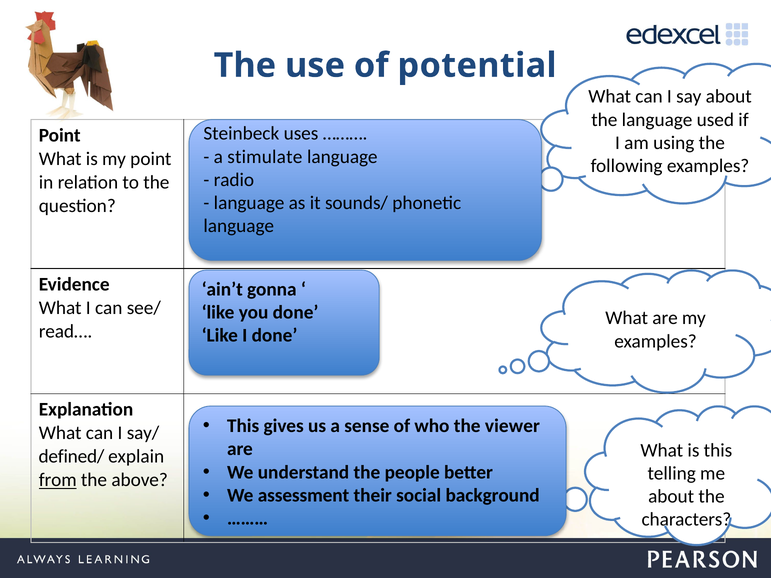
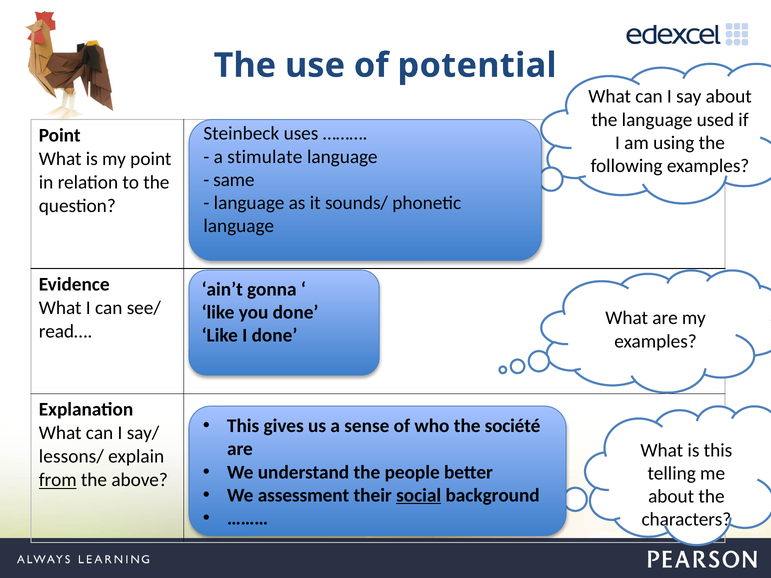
radio: radio -> same (234, 180)
viewer: viewer -> société (513, 426)
defined/: defined/ -> lessons/ (71, 457)
social underline: none -> present (419, 496)
